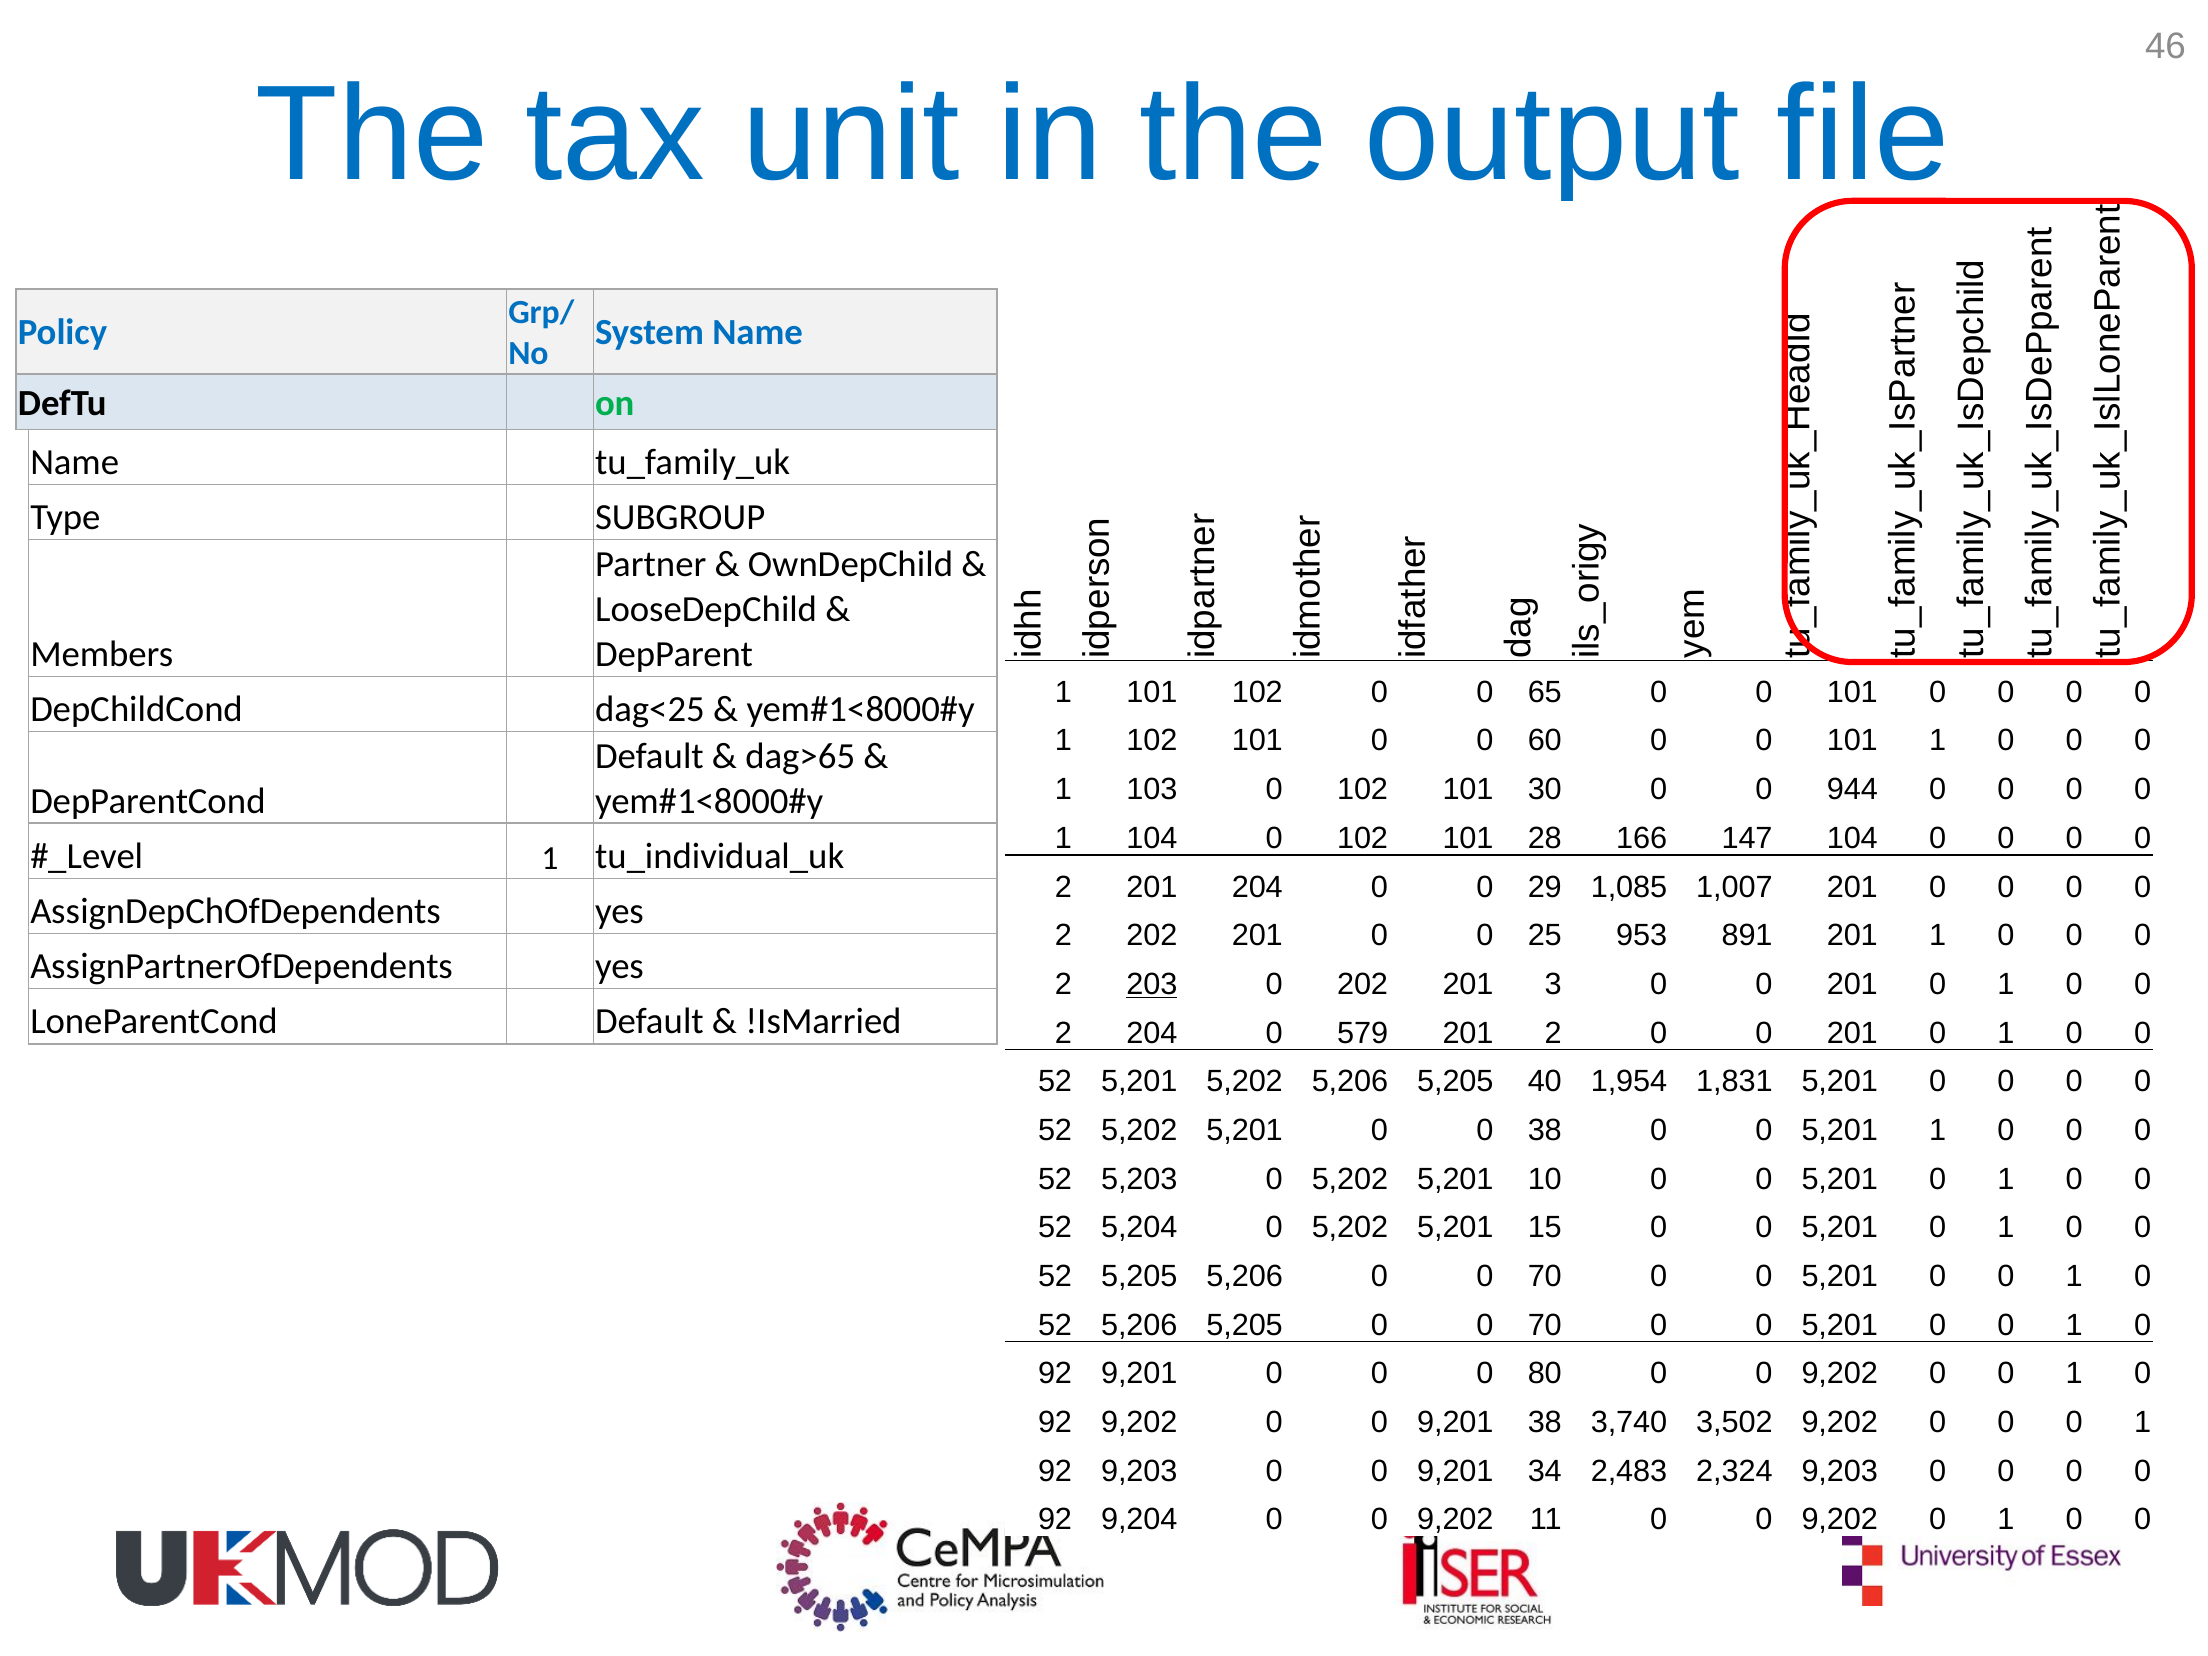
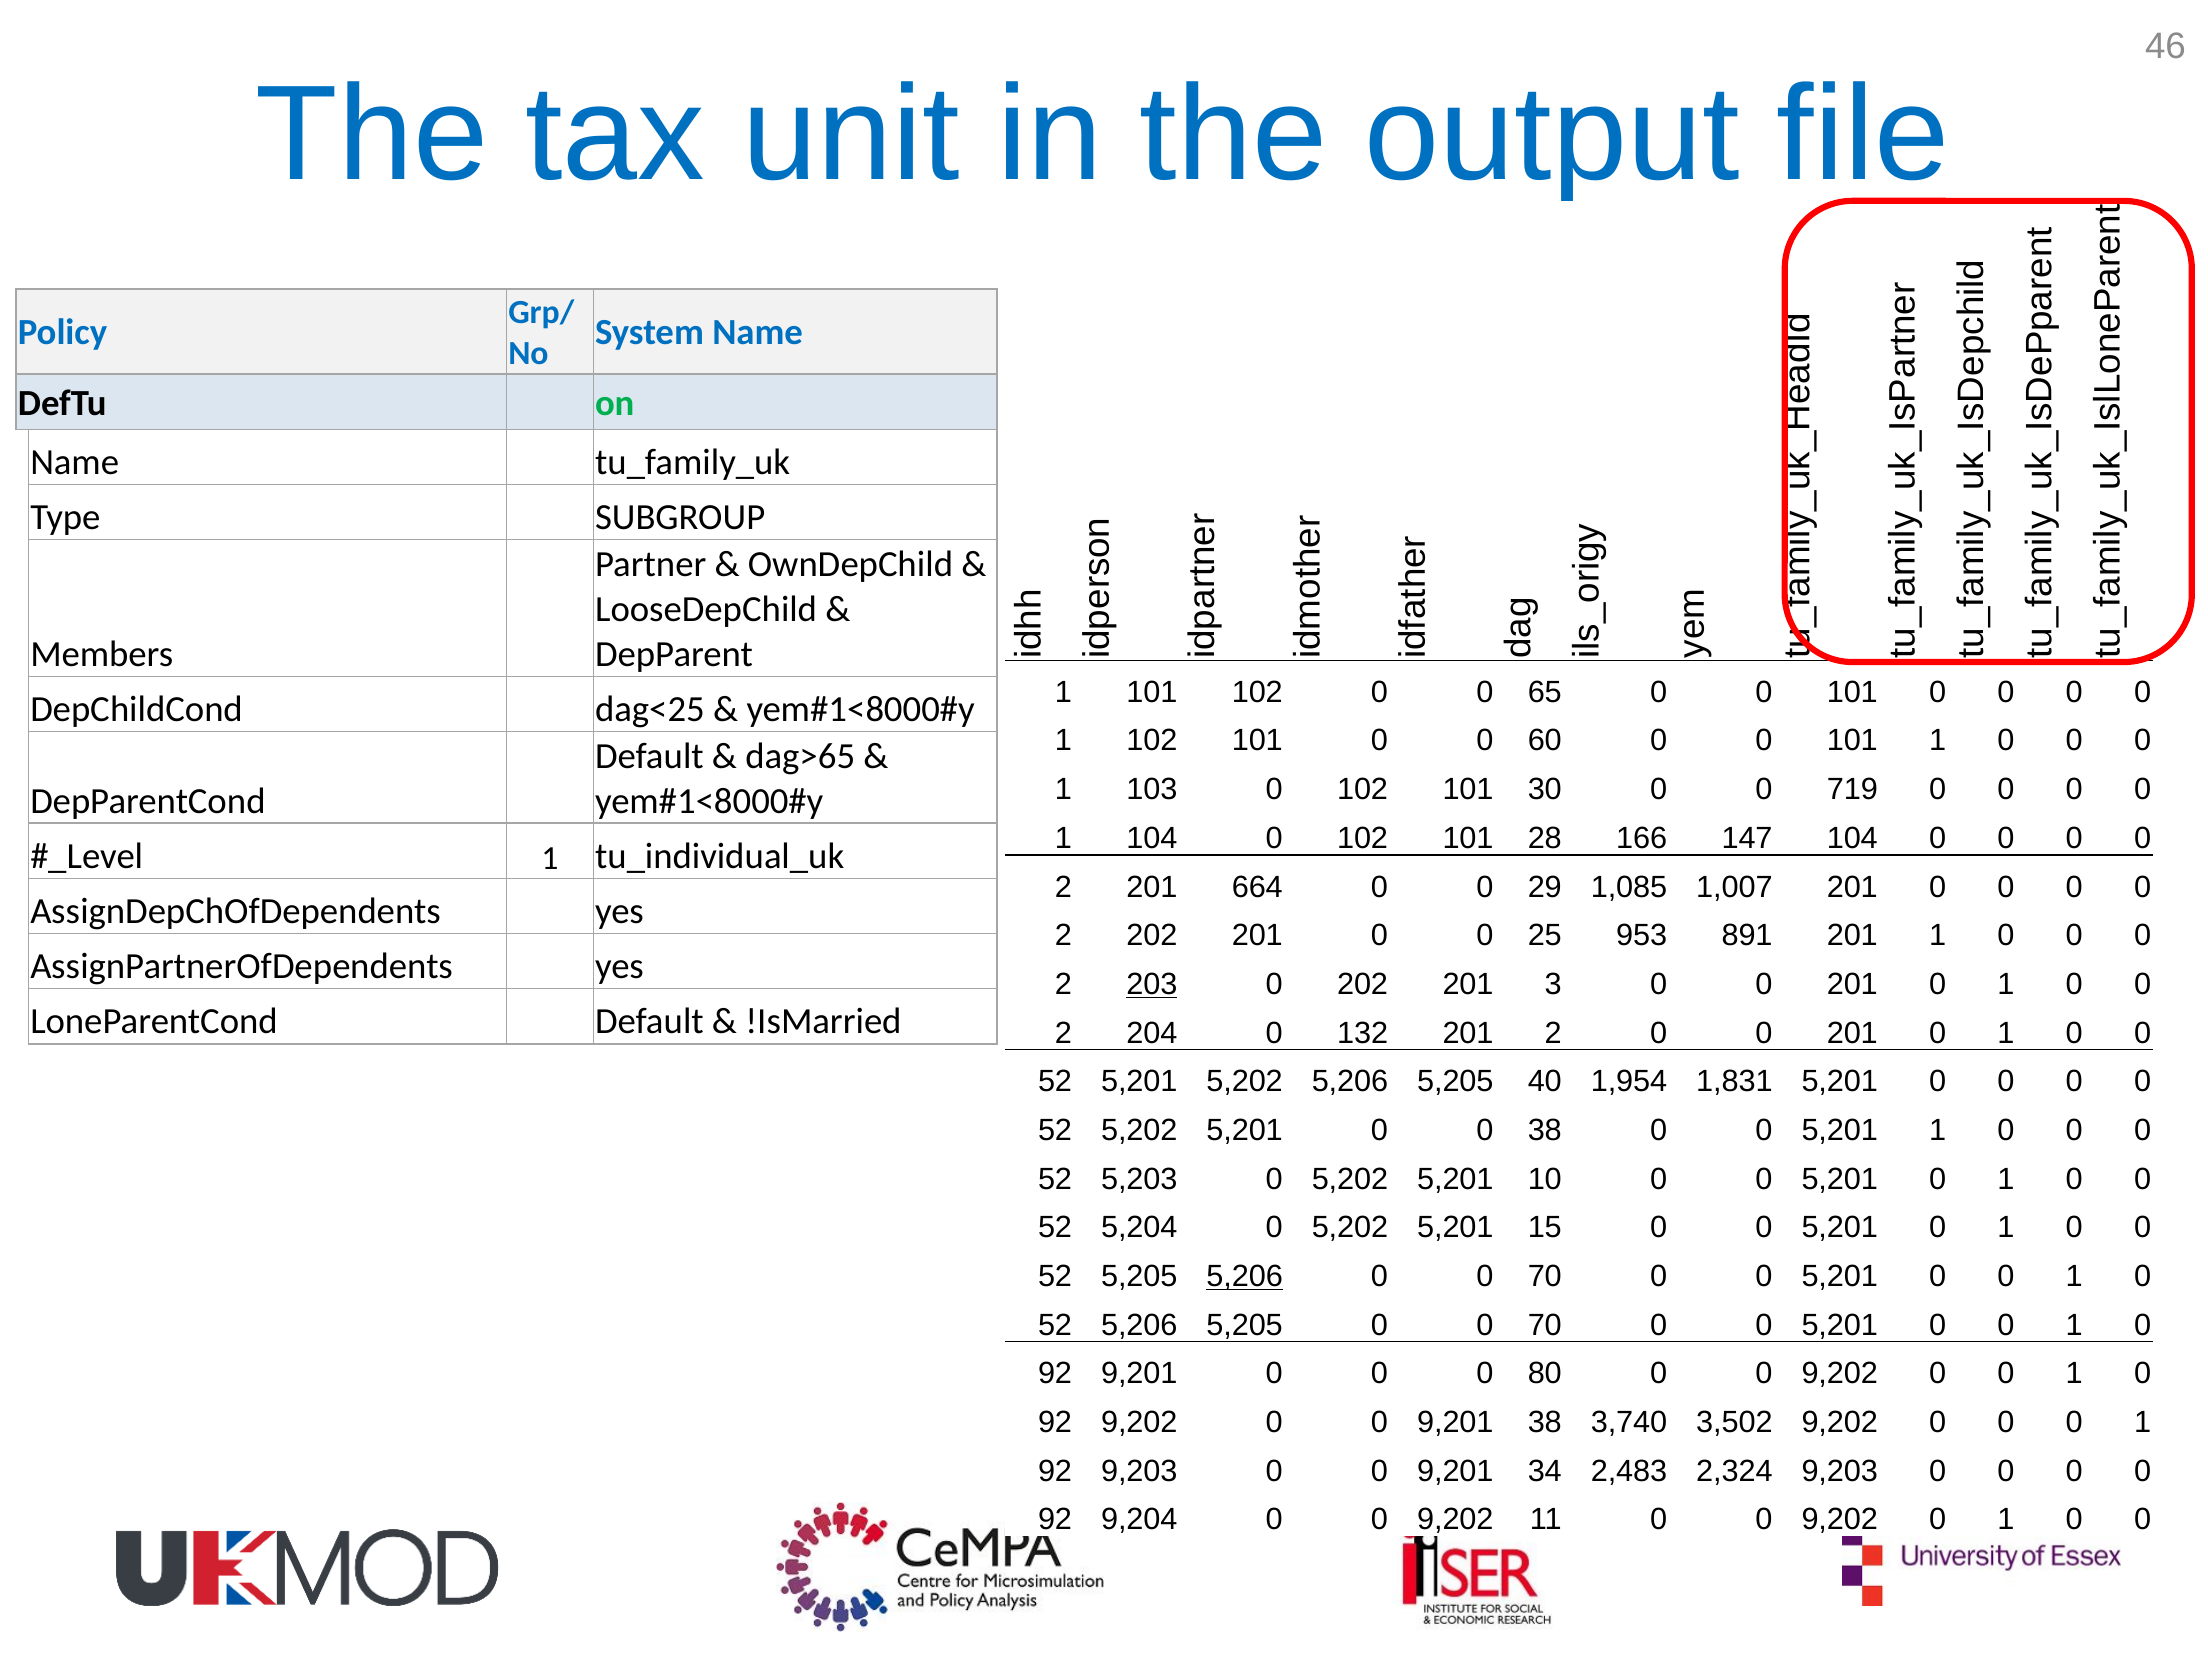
944: 944 -> 719 (1852, 790)
201 204: 204 -> 664 (1257, 887)
579: 579 -> 132 (1363, 1033)
5,206 underline: none -> present (1245, 1276)
